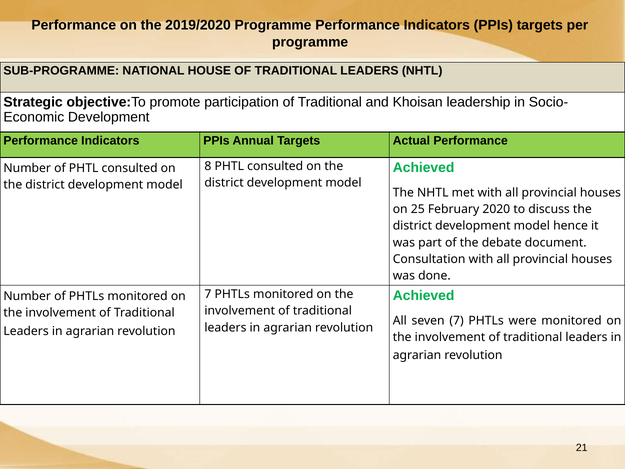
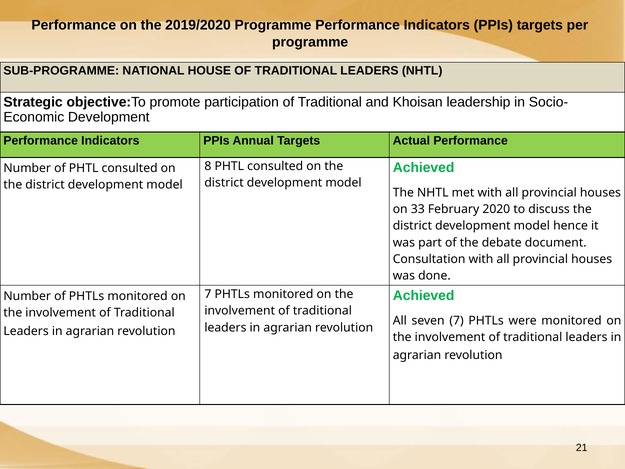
25: 25 -> 33 (418, 209)
